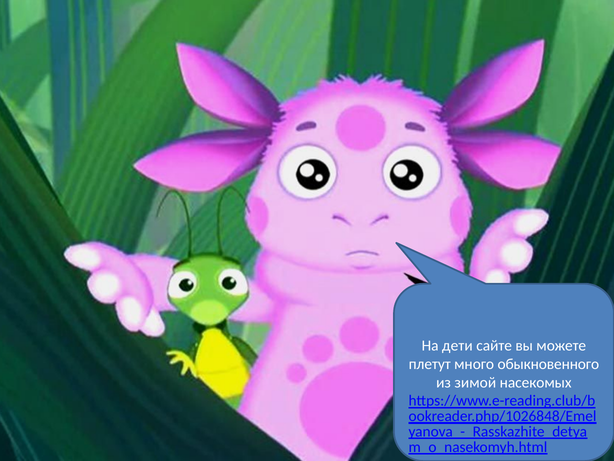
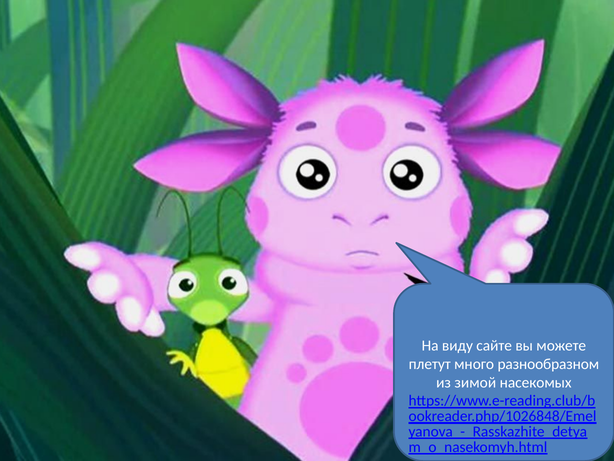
дети: дети -> виду (457, 345)
обыкновенного: обыкновенного -> разнообразном (548, 364)
